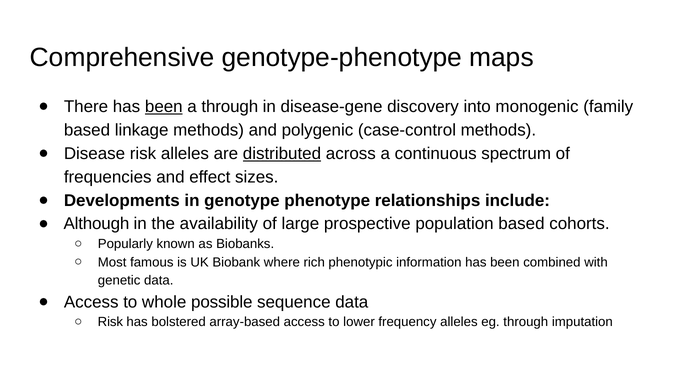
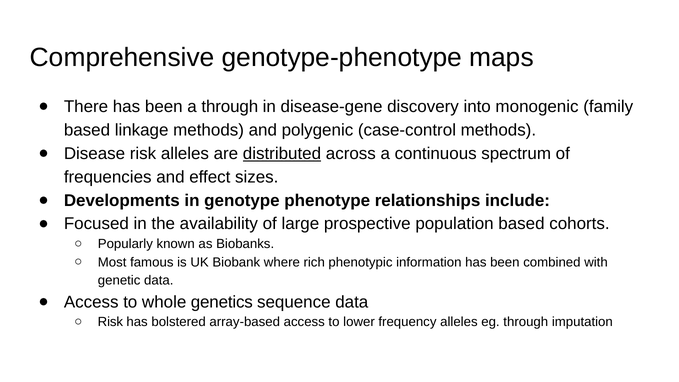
been underline: present -> none (164, 107)
Although: Although -> Focused (96, 224)
possible: possible -> genetics (222, 302)
